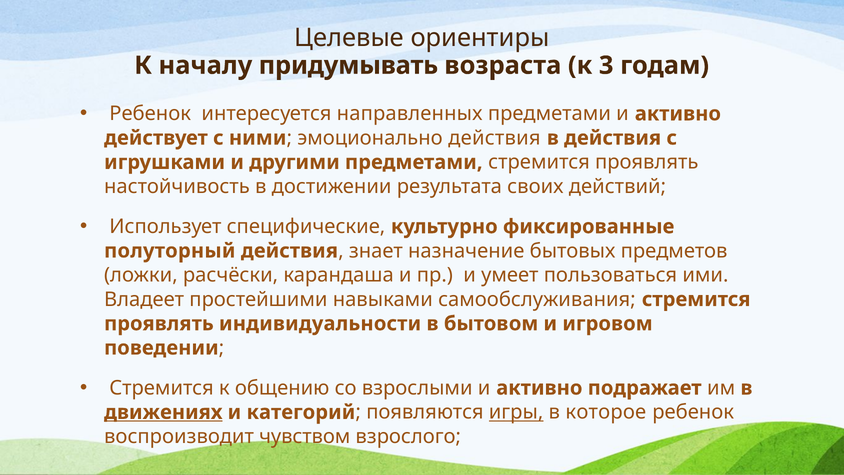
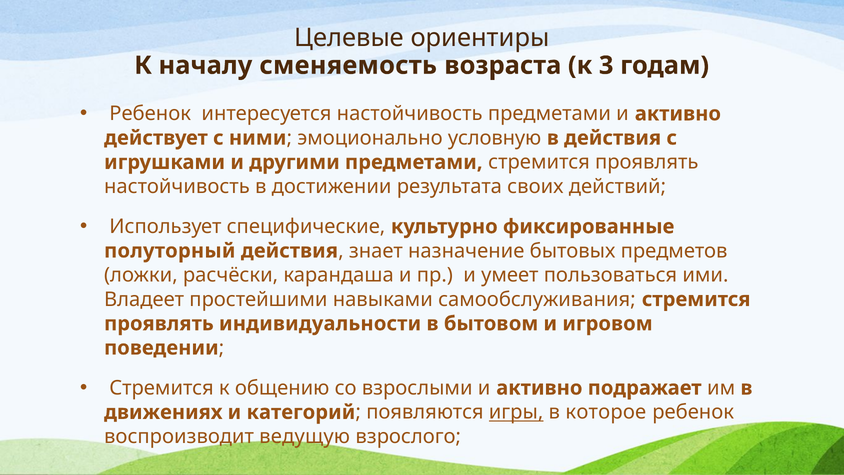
придумывать: придумывать -> сменяемость (348, 65)
интересуется направленных: направленных -> настойчивость (410, 114)
эмоционально действия: действия -> условную (495, 138)
движениях underline: present -> none (163, 412)
чувством: чувством -> ведущую (305, 436)
